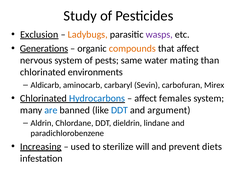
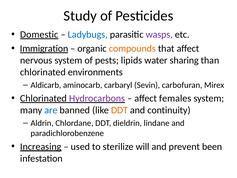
Exclusion: Exclusion -> Domestic (39, 34)
Ladybugs colour: orange -> blue (88, 34)
Generations: Generations -> Immigration (44, 48)
same: same -> lipids (131, 60)
mating: mating -> sharing (184, 60)
Hydrocarbons colour: blue -> purple (97, 98)
DDT colour: blue -> orange (119, 110)
argument: argument -> continuity (169, 110)
diets: diets -> been (212, 146)
